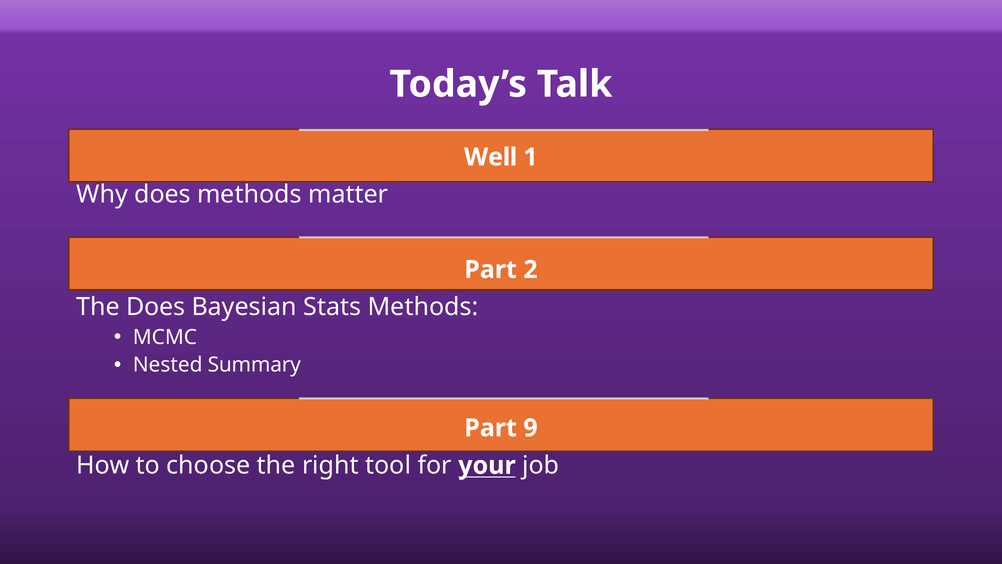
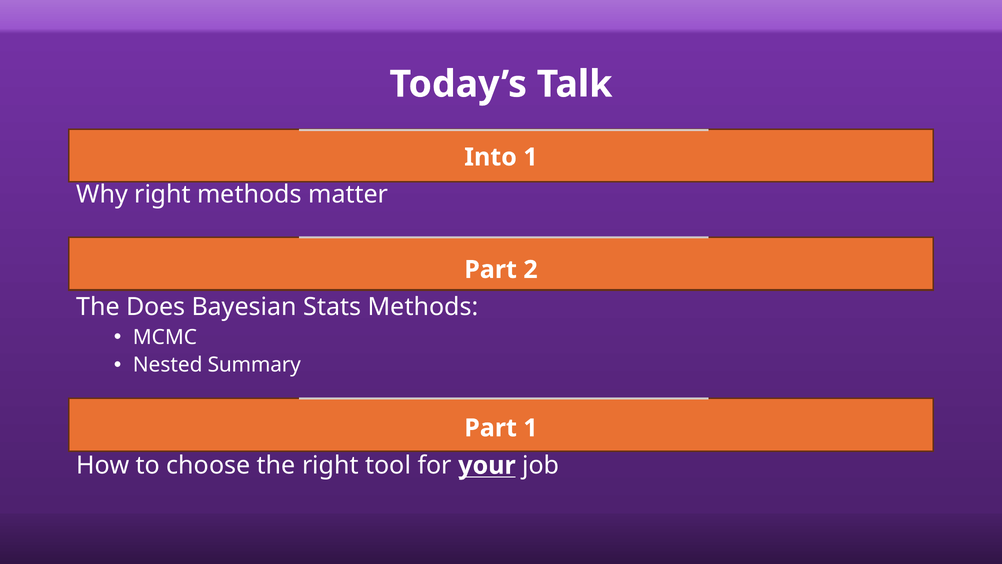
Well: Well -> Into (491, 157)
Why does: does -> right (163, 195)
Part 9: 9 -> 1 (531, 428)
